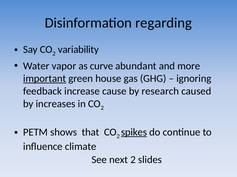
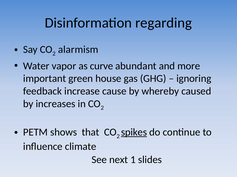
variability: variability -> alarmism (78, 50)
important underline: present -> none (45, 79)
research: research -> whereby (160, 92)
next 2: 2 -> 1 (133, 160)
